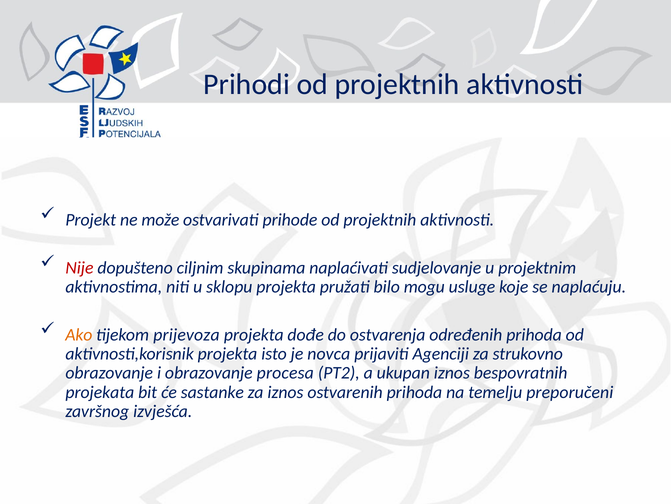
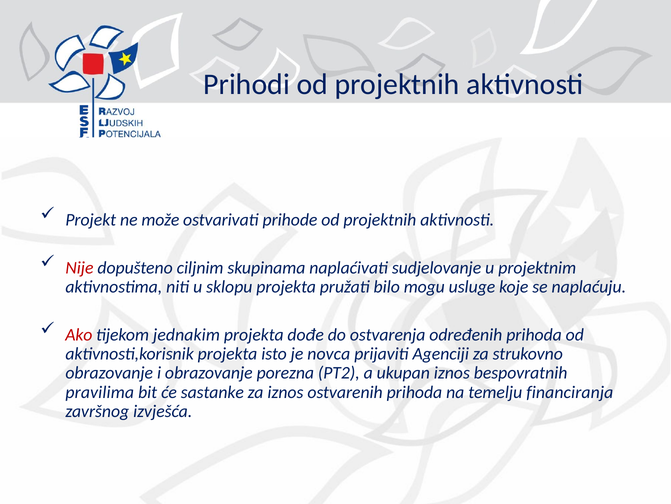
Ako colour: orange -> red (79, 334)
prijevoza: prijevoza -> jednakim (186, 334)
procesa: procesa -> porezna (285, 372)
projekata: projekata -> pravilima (100, 392)
preporučeni: preporučeni -> financiranja (570, 392)
